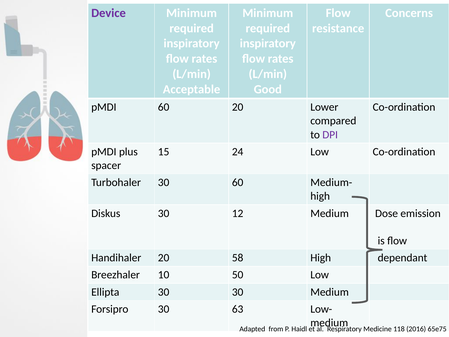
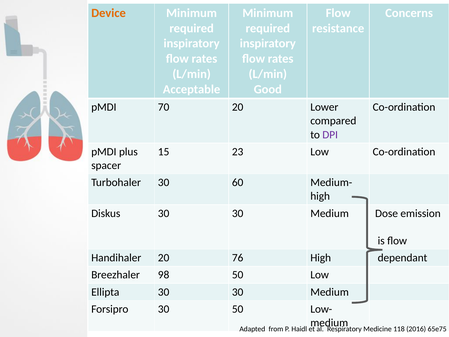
Device colour: purple -> orange (109, 13)
pMDI 60: 60 -> 70 (164, 107)
24: 24 -> 23 (238, 152)
Diskus 30 12: 12 -> 30 (238, 213)
58: 58 -> 76 (238, 258)
10: 10 -> 98 (164, 275)
30 63: 63 -> 50 (238, 309)
